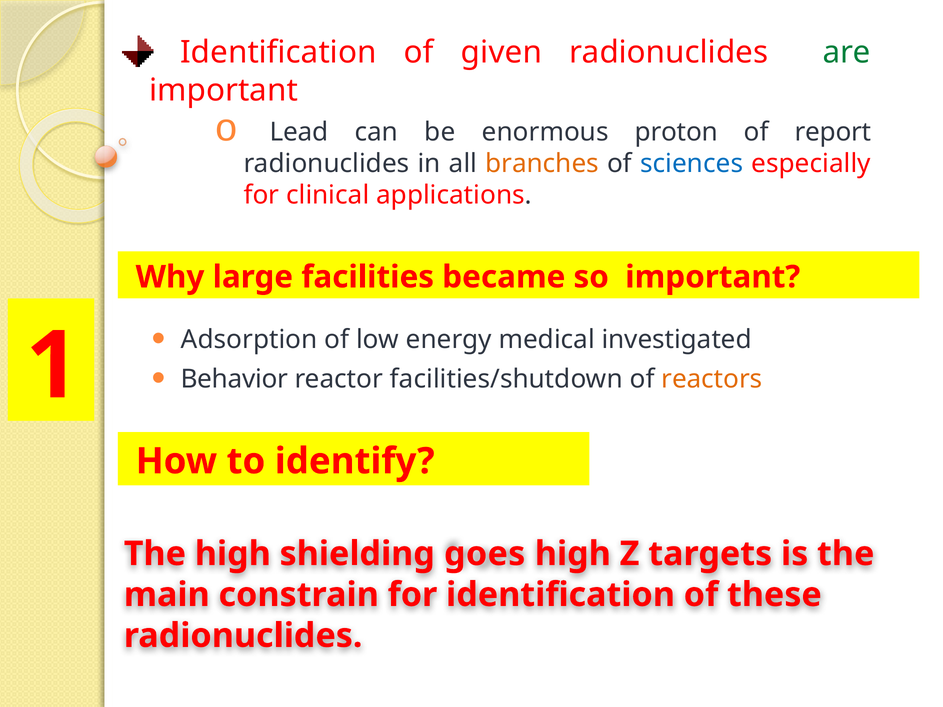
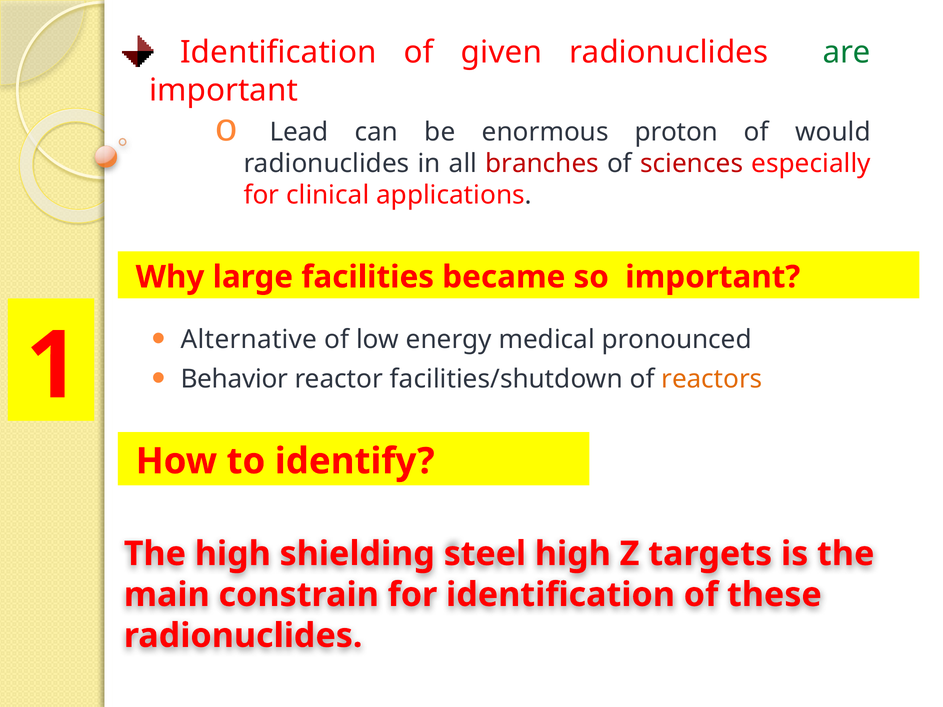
report: report -> would (833, 132)
branches colour: orange -> red (542, 164)
sciences colour: blue -> red (692, 164)
Adsorption: Adsorption -> Alternative (249, 340)
investigated: investigated -> pronounced (677, 340)
goes: goes -> steel (485, 554)
